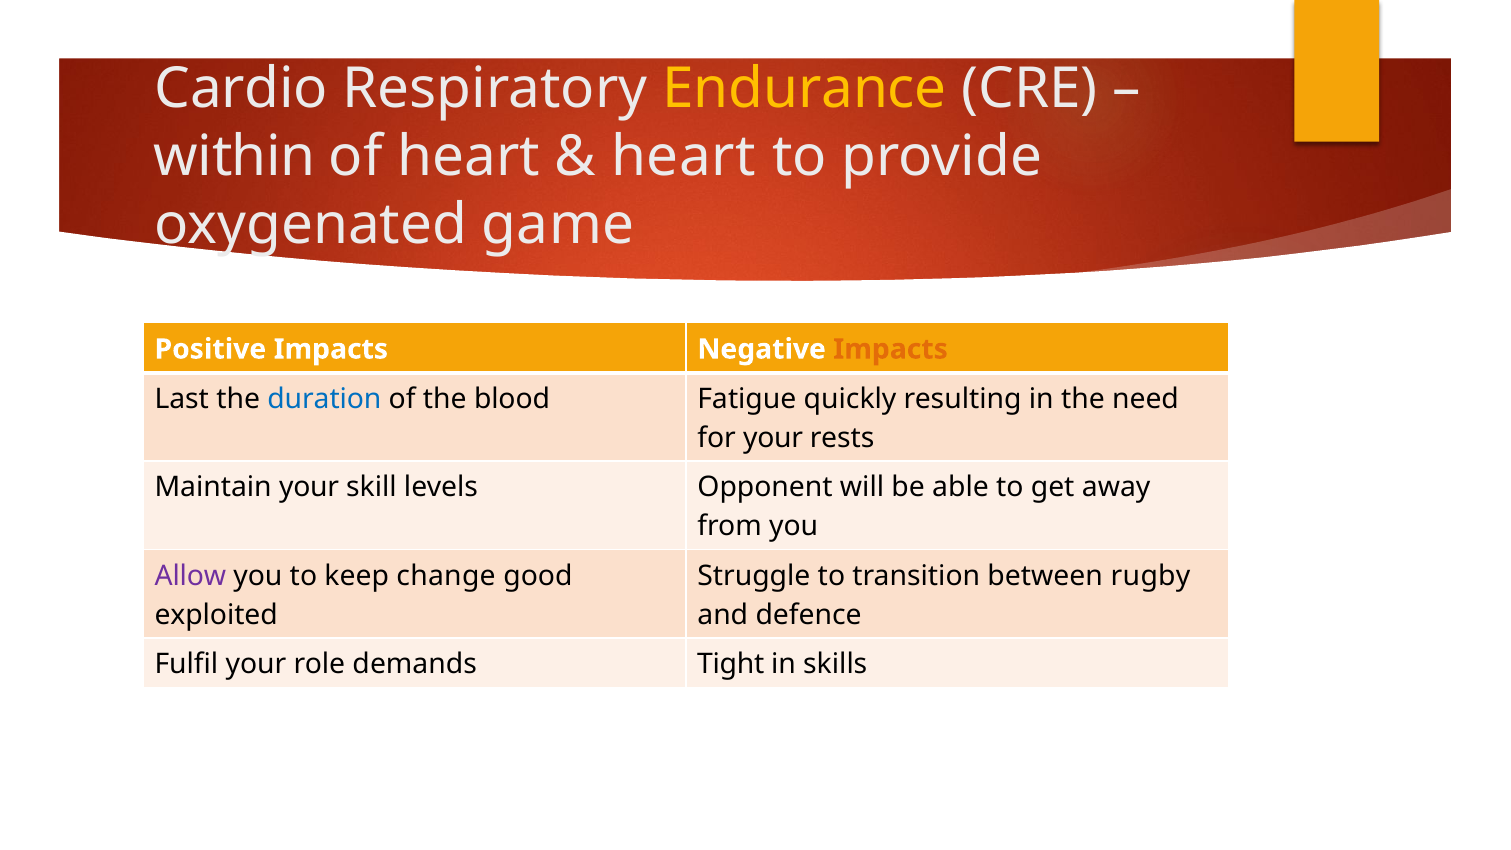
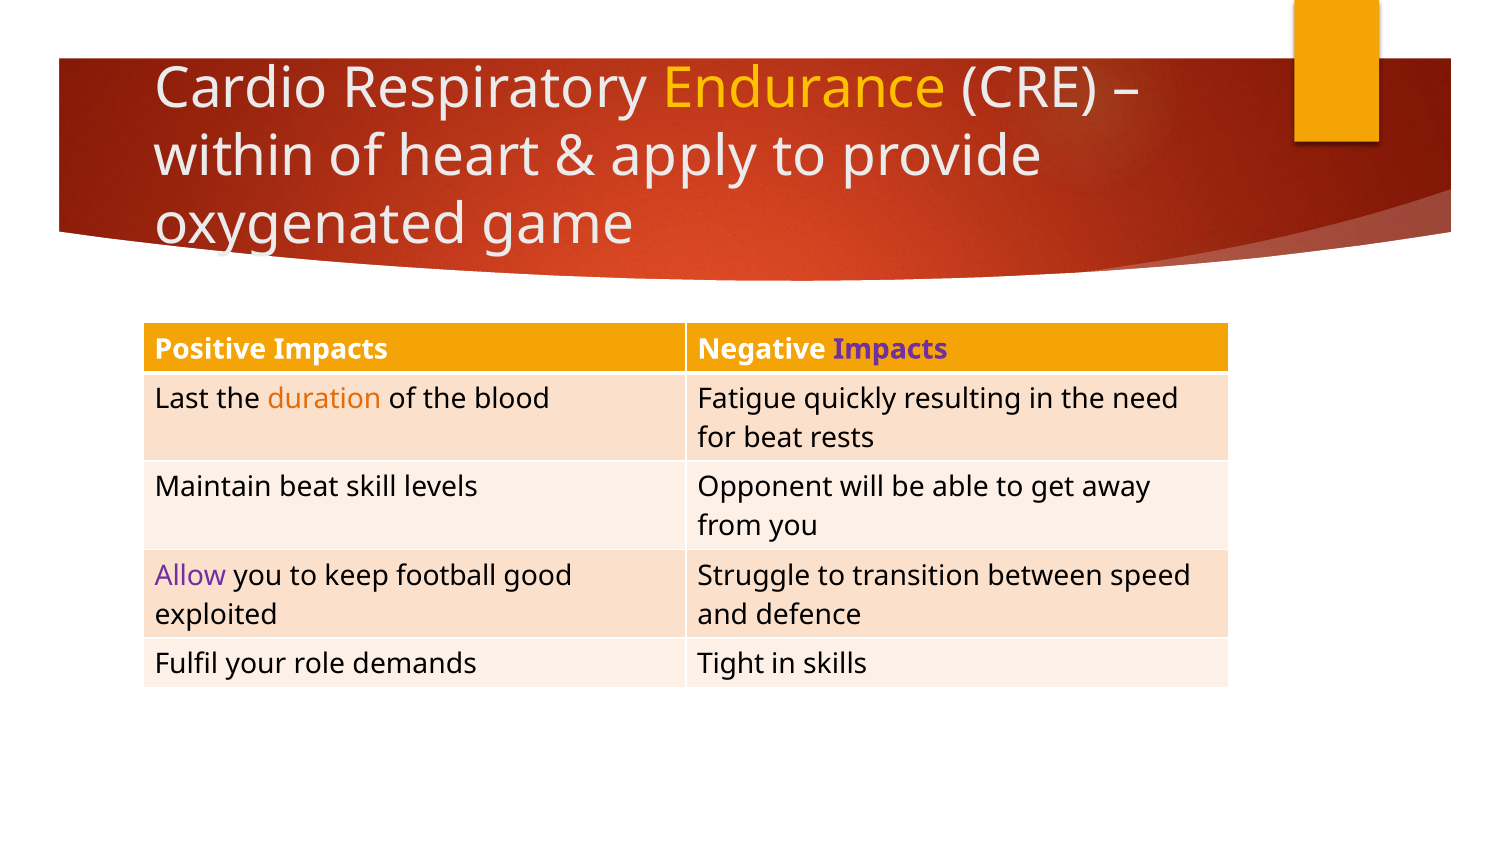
heart: heart -> apply (684, 157)
Impacts colour: orange -> purple (891, 349)
duration colour: blue -> orange (324, 399)
for your: your -> beat (773, 438)
Maintain your: your -> beat (309, 488)
change: change -> football (446, 576)
rugby: rugby -> speed (1151, 576)
